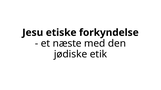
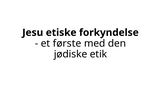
næste: næste -> første (67, 44)
